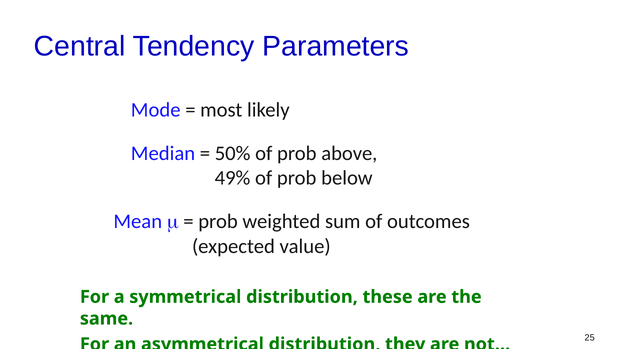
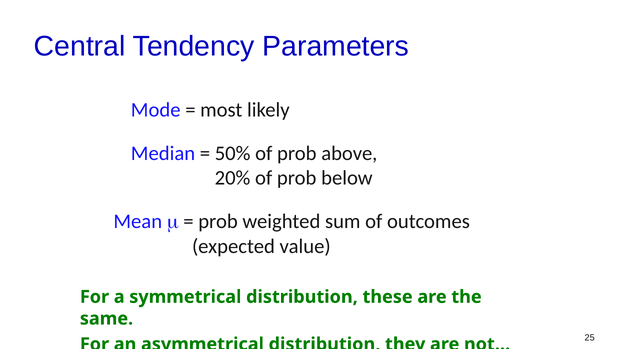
49%: 49% -> 20% (233, 178)
